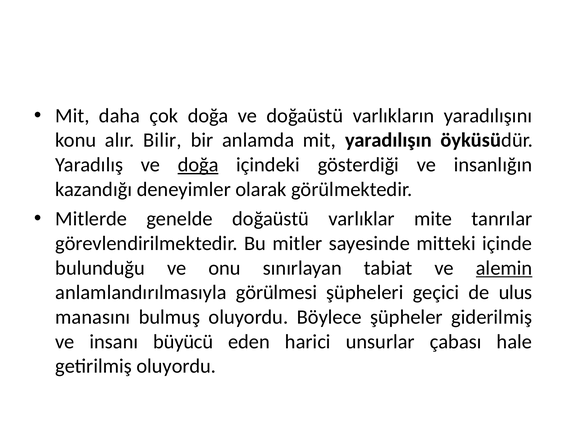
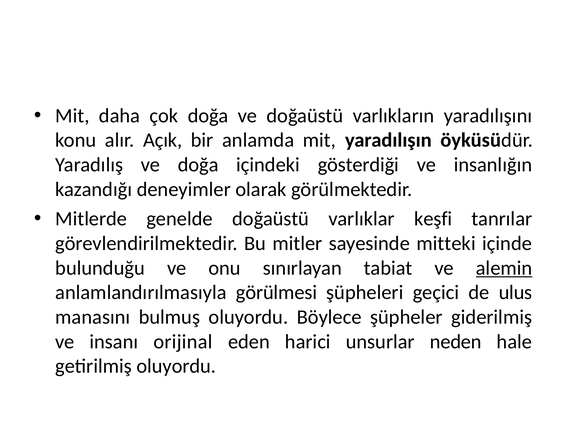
Bilir: Bilir -> Açık (163, 140)
doğa underline: present -> none (198, 165)
mite: mite -> keşfi (433, 219)
büyücü: büyücü -> orijinal (183, 342)
çabası: çabası -> neden (456, 342)
